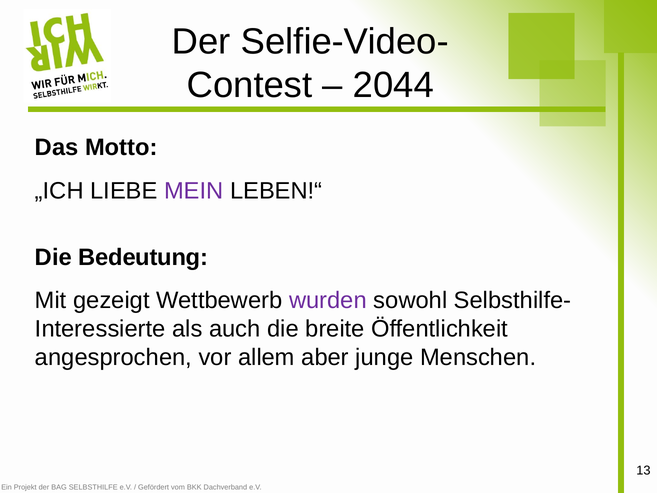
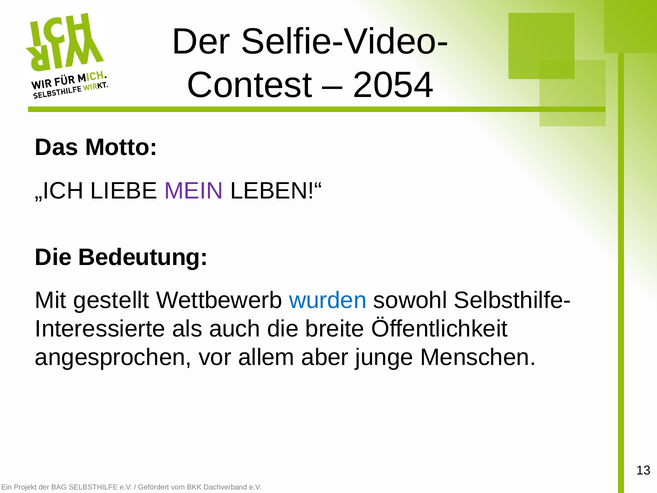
2044: 2044 -> 2054 (393, 85)
gezeigt: gezeigt -> gestellt (111, 300)
wurden colour: purple -> blue (328, 300)
